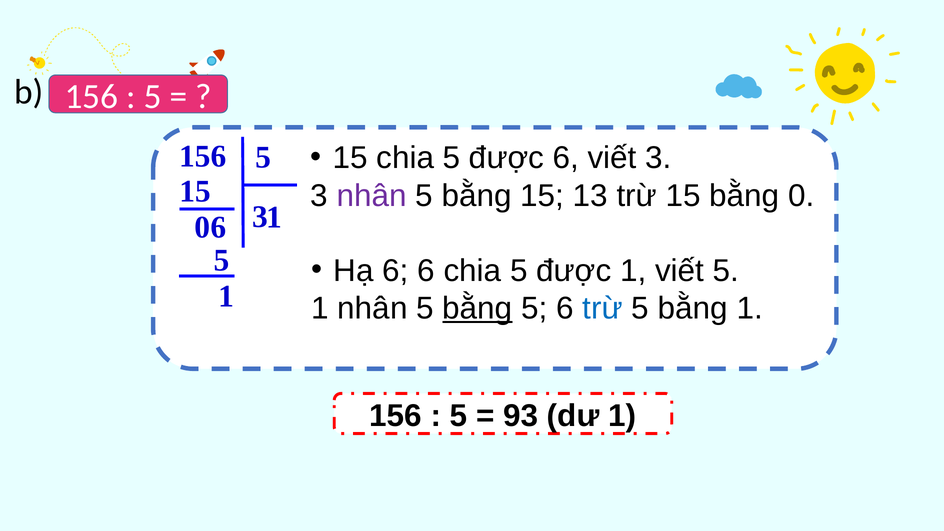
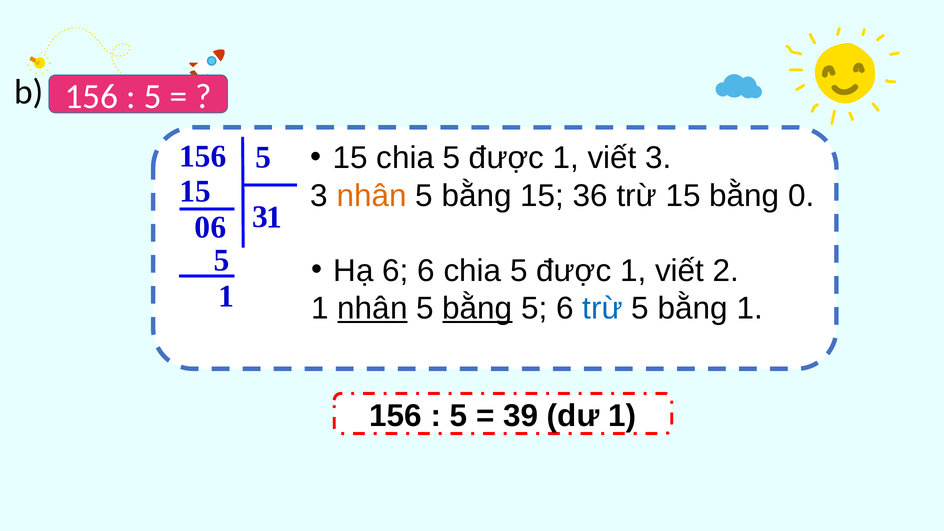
6: 6 -> 1 (566, 158)
nhân colour: purple -> orange (372, 196)
13: 13 -> 36 (590, 196)
viết 5: 5 -> 2 (726, 271)
nhân underline: none -> present (372, 308)
93: 93 -> 39 (521, 416)
